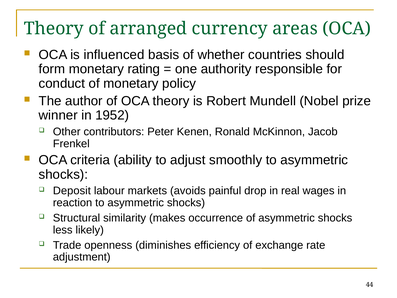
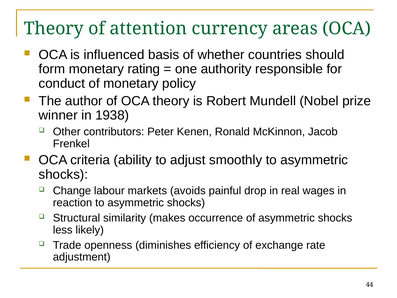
arranged: arranged -> attention (148, 28)
1952: 1952 -> 1938 (112, 115)
Deposit: Deposit -> Change (72, 191)
